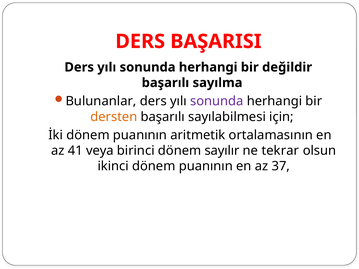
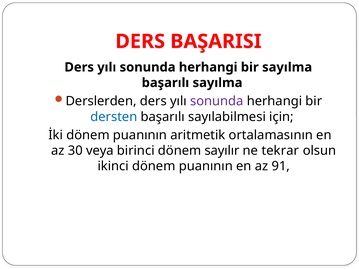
bir değildir: değildir -> sayılma (287, 67)
Bulunanlar: Bulunanlar -> Derslerden (101, 101)
dersten colour: orange -> blue (114, 117)
41: 41 -> 30 (75, 151)
37: 37 -> 91 (281, 166)
